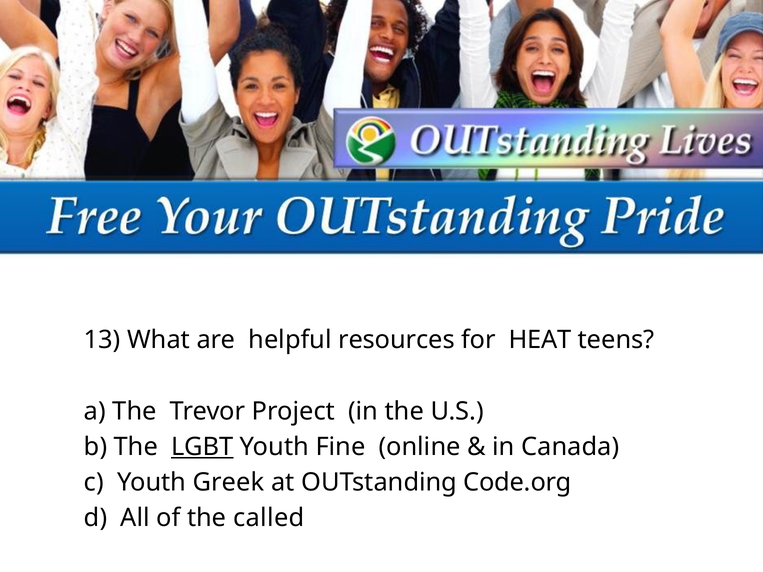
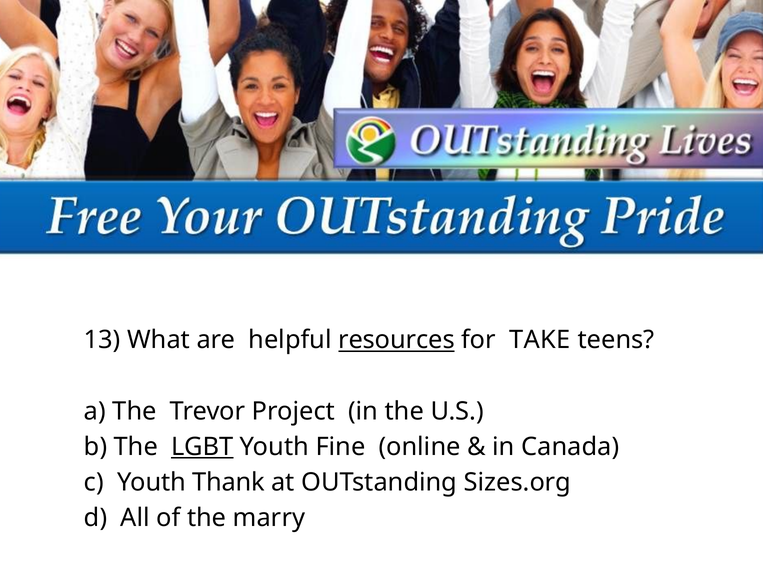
resources underline: none -> present (397, 340)
HEAT: HEAT -> TAKE (540, 340)
Greek: Greek -> Thank (229, 483)
Code.org: Code.org -> Sizes.org (517, 483)
called: called -> marry (269, 518)
